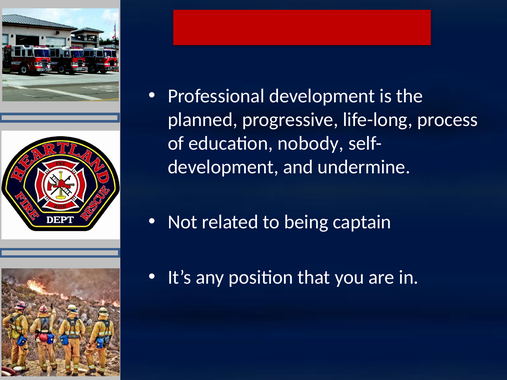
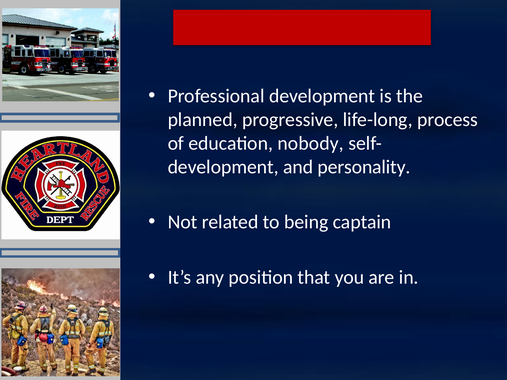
undermine: undermine -> personality (364, 167)
